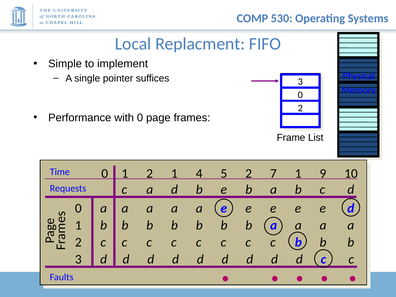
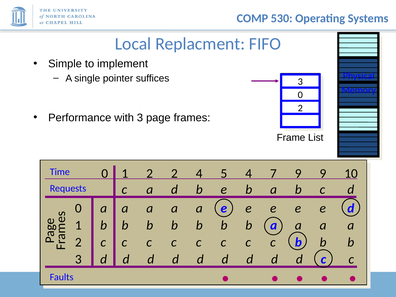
with 0: 0 -> 3 (140, 118)
2 1: 1 -> 2 (174, 174)
5 2: 2 -> 4 (249, 174)
7 1: 1 -> 9 (298, 174)
